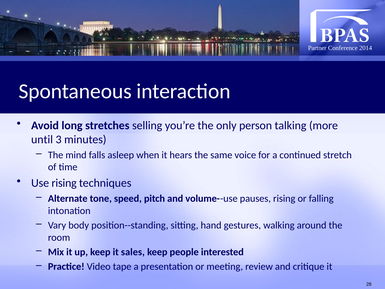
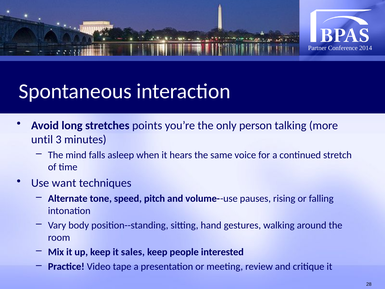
selling: selling -> points (147, 125)
Use rising: rising -> want (64, 183)
